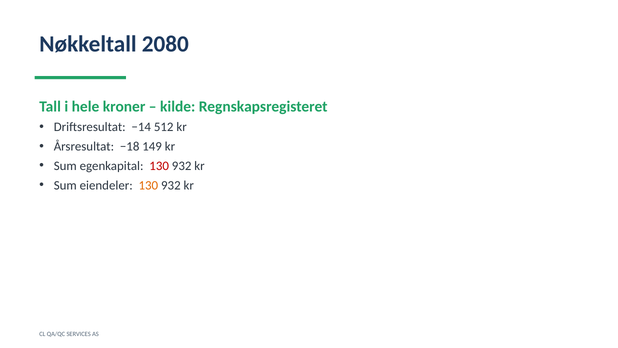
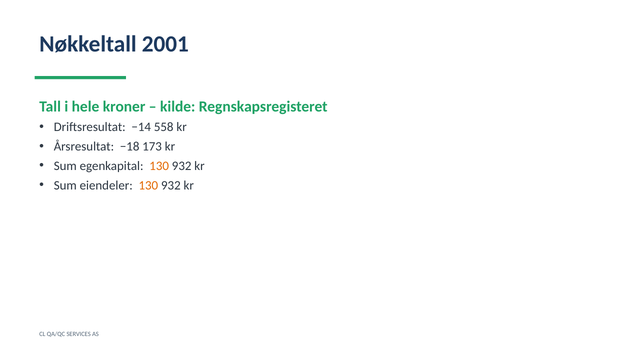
2080: 2080 -> 2001 (165, 44)
512: 512 -> 558 (164, 127)
149: 149 -> 173 (152, 146)
130 colour: red -> orange (159, 166)
